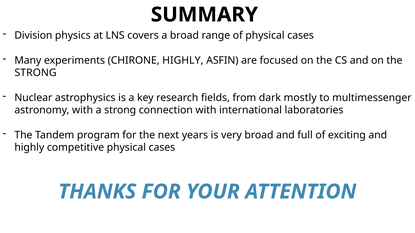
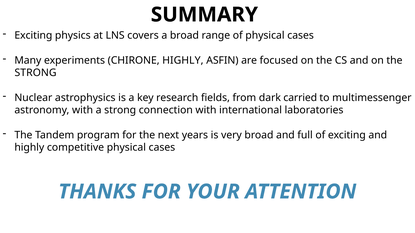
Division: Division -> Exciting (33, 36)
mostly: mostly -> carried (300, 98)
